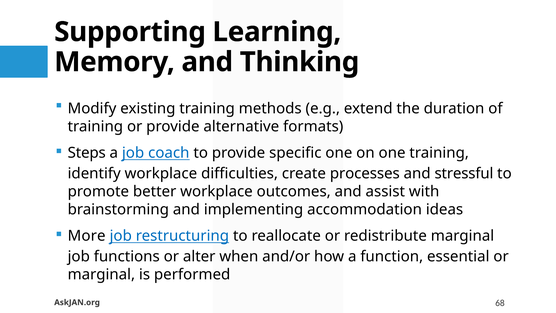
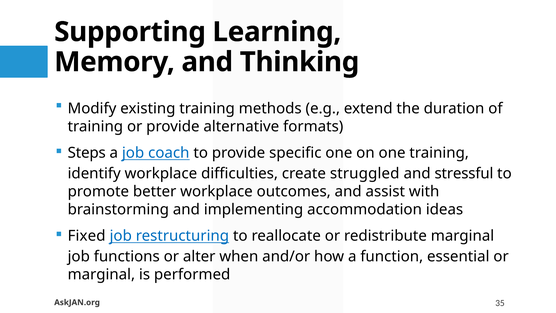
processes: processes -> struggled (365, 173)
More: More -> Fixed (87, 236)
68: 68 -> 35 (500, 303)
